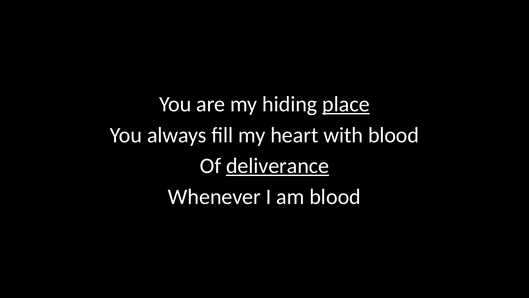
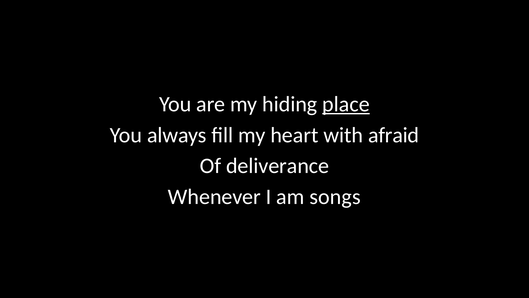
with blood: blood -> afraid (394, 135)
deliverance underline: present -> none (278, 166)
am blood: blood -> songs (335, 197)
